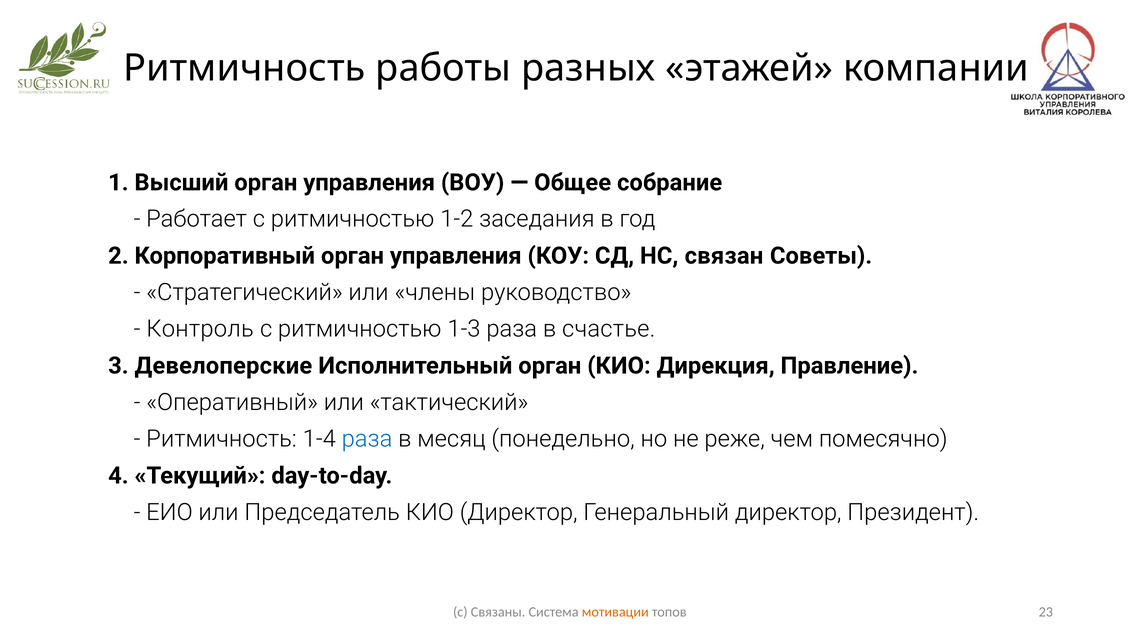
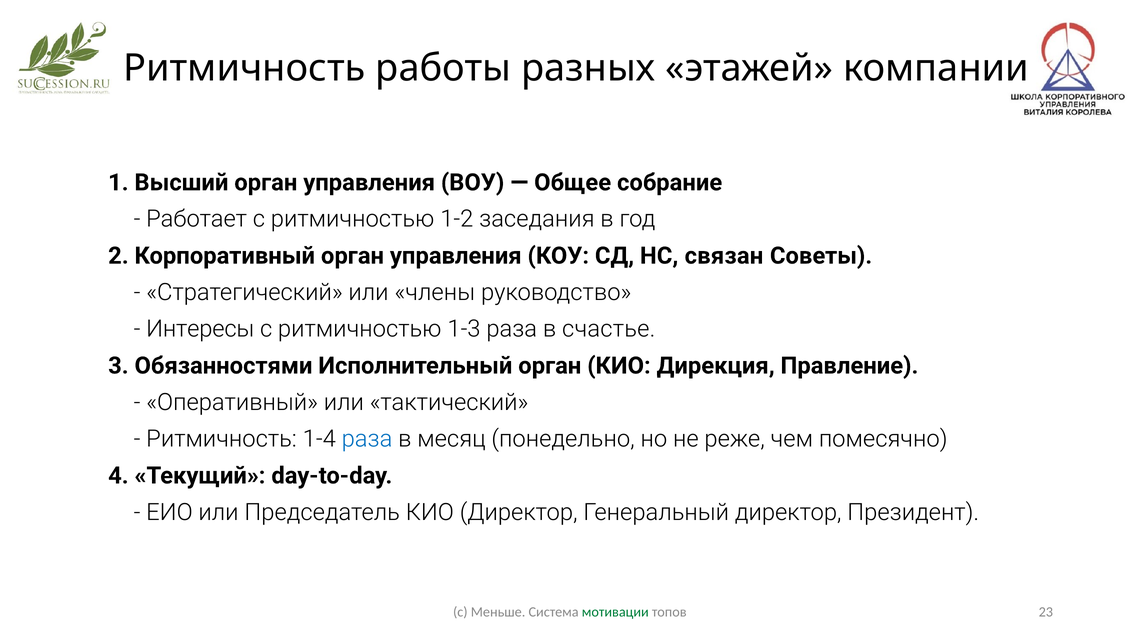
Контроль: Контроль -> Интересы (200, 329)
Девелоперские: Девелоперские -> Обязанностями (223, 366)
Связаны: Связаны -> Меньше (498, 612)
мотивации colour: orange -> green (615, 612)
